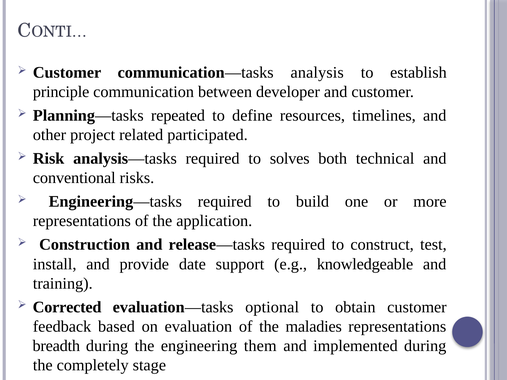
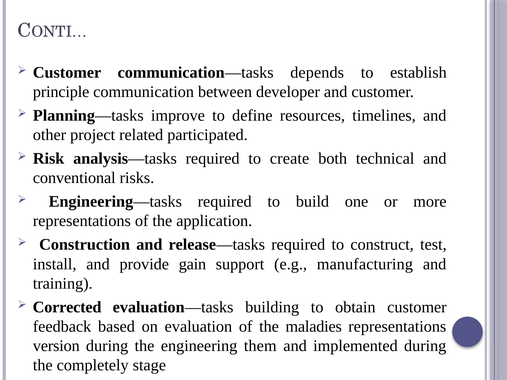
analysis: analysis -> depends (317, 72)
repeated: repeated -> improve (178, 116)
solves: solves -> create (290, 159)
date: date -> gain (192, 264)
knowledgeable: knowledgeable -> manufacturing (365, 264)
optional: optional -> building (272, 307)
breadth: breadth -> version (56, 346)
